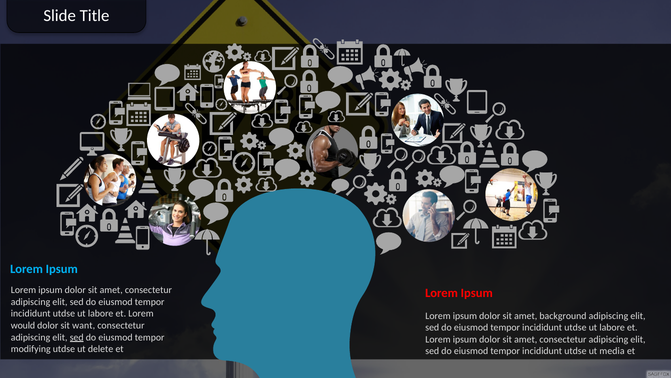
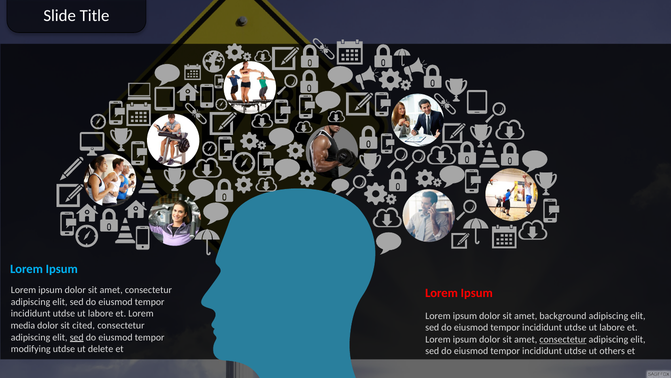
would: would -> media (23, 325)
want: want -> cited (84, 325)
consectetur underline: none -> present (563, 339)
media: media -> others (612, 351)
